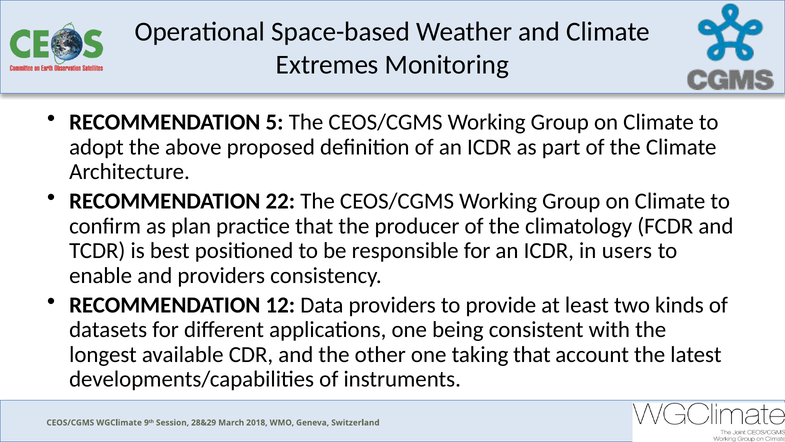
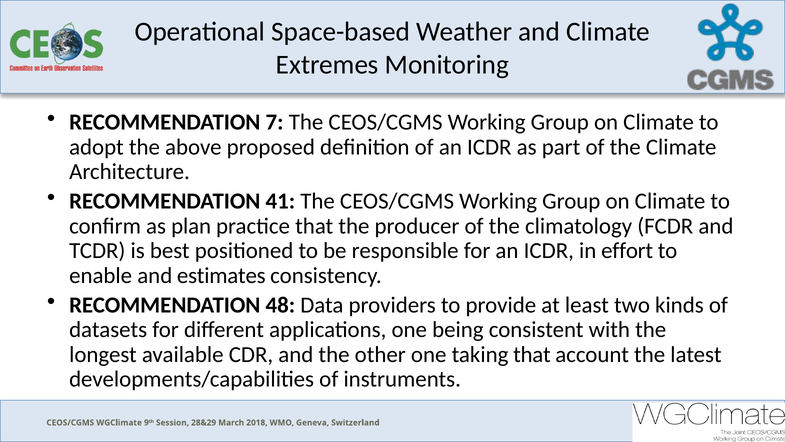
5: 5 -> 7 (275, 122)
22: 22 -> 41 (280, 201)
users: users -> effort (627, 251)
and providers: providers -> estimates (221, 275)
12: 12 -> 48 (280, 305)
